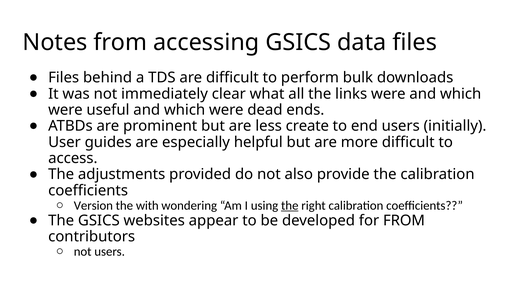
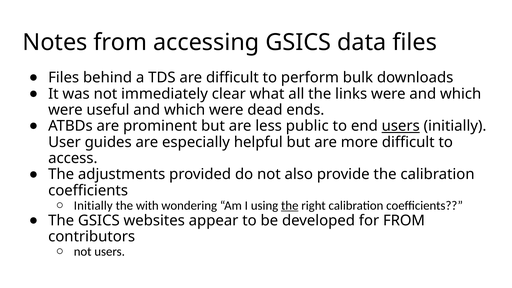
create: create -> public (307, 126)
users underline: none -> present (401, 126)
Version: Version -> Initially (93, 205)
